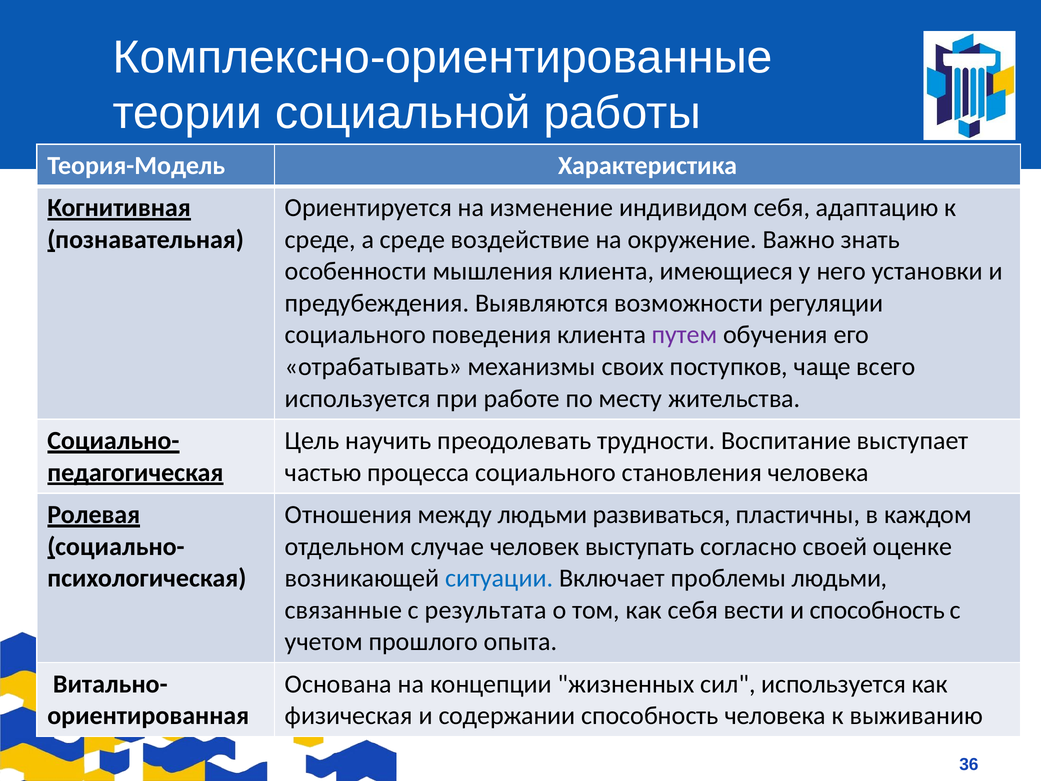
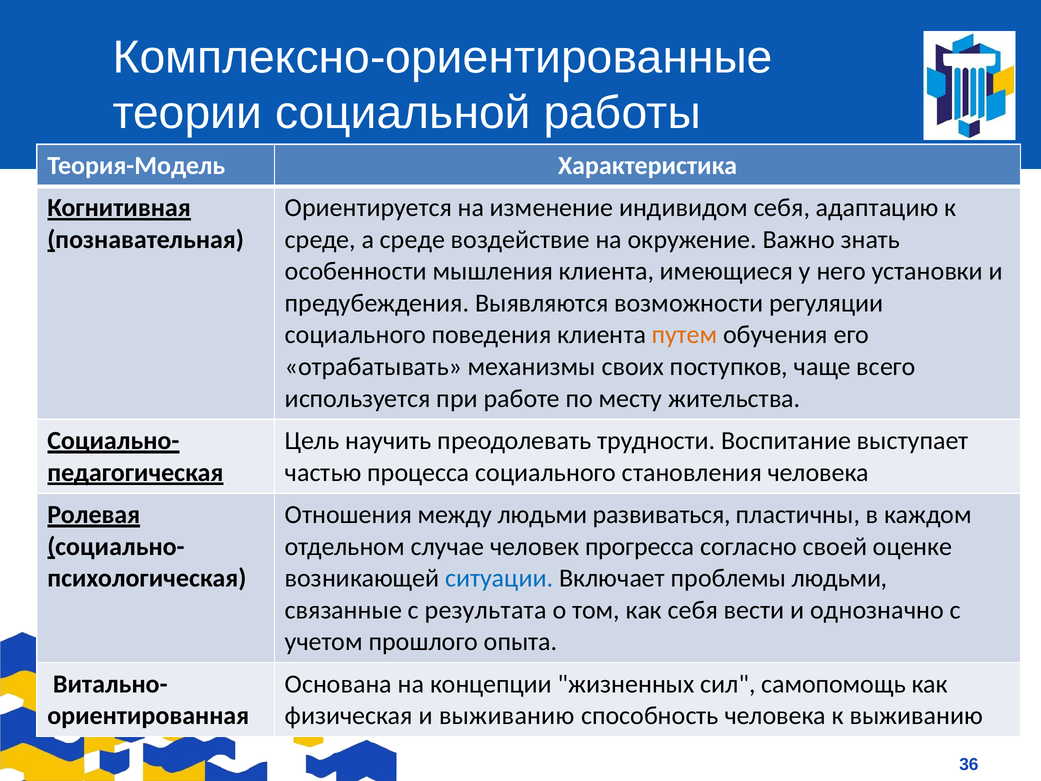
путем colour: purple -> orange (685, 335)
выступать: выступать -> прогресса (640, 546)
и способность: способность -> однозначно (877, 610)
сил используется: используется -> самопомощь (834, 684)
и содержании: содержании -> выживанию (507, 716)
